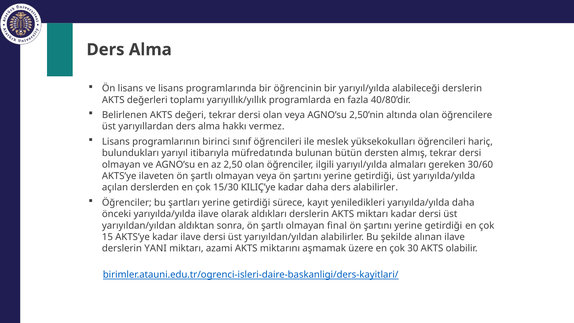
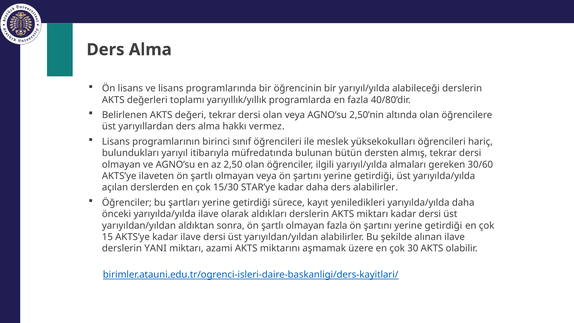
KILIÇ’ye: KILIÇ’ye -> STAR’ye (258, 187)
olmayan final: final -> fazla (337, 225)
